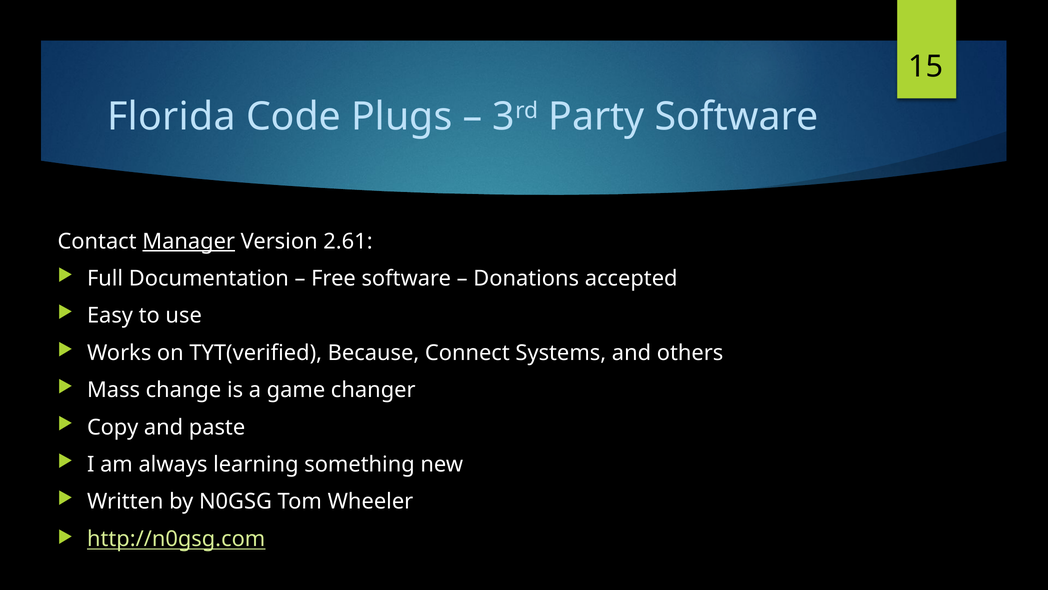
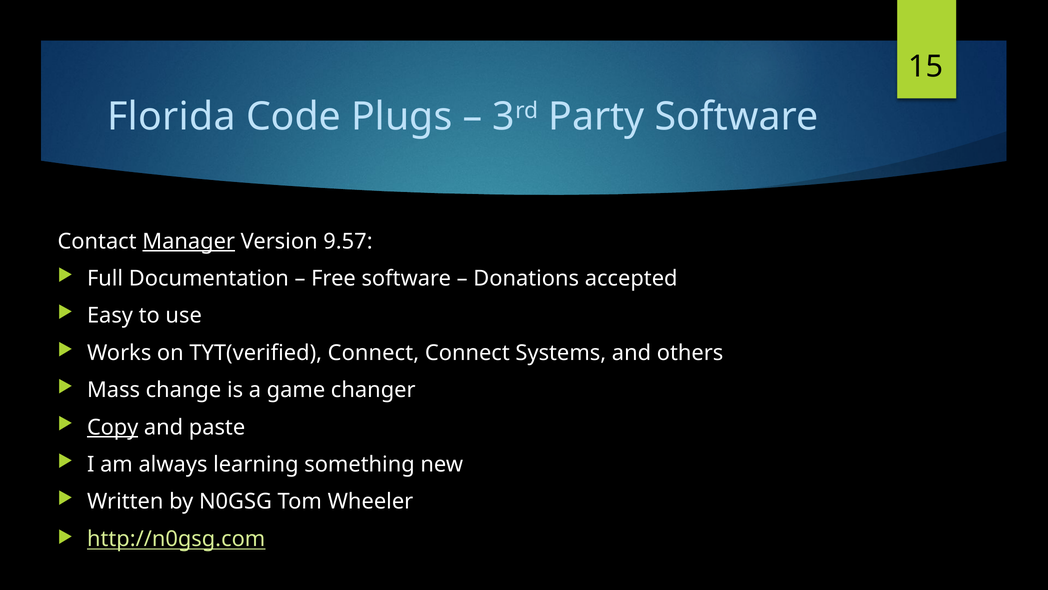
2.61: 2.61 -> 9.57 (348, 241)
TYT(verified Because: Because -> Connect (373, 353)
Copy underline: none -> present (113, 427)
